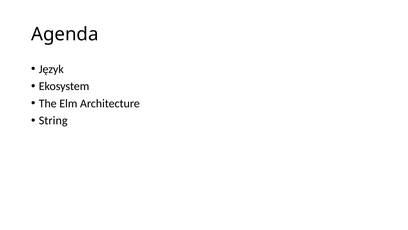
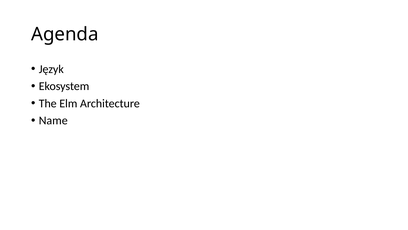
String: String -> Name (53, 120)
